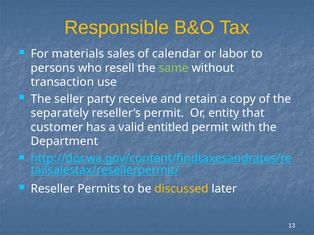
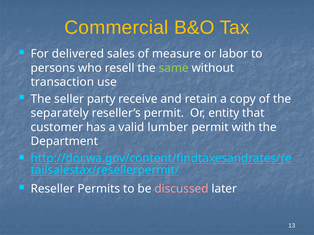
Responsible: Responsible -> Commercial (116, 28)
materials: materials -> delivered (78, 54)
calendar: calendar -> measure (176, 54)
entitled: entitled -> lumber (168, 127)
discussed colour: yellow -> pink (181, 189)
